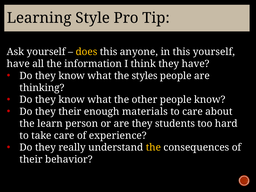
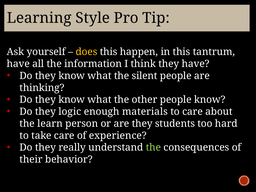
anyone: anyone -> happen (139, 52)
this yourself: yourself -> tantrum (214, 52)
styles: styles -> silent (145, 76)
they their: their -> logic (70, 112)
the colour: yellow -> light green (153, 148)
